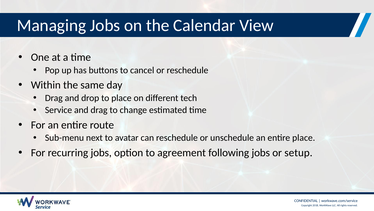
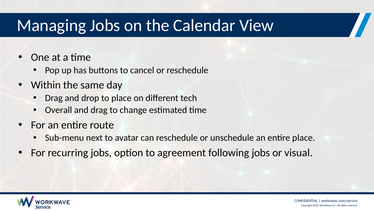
Service: Service -> Overall (58, 110)
setup: setup -> visual (298, 153)
